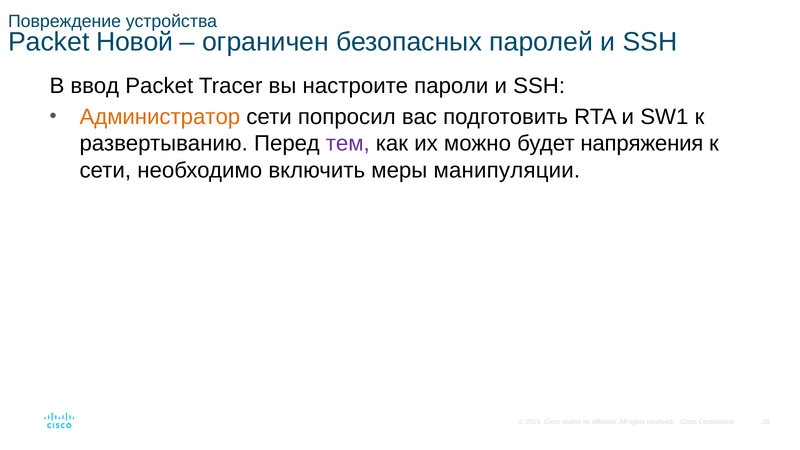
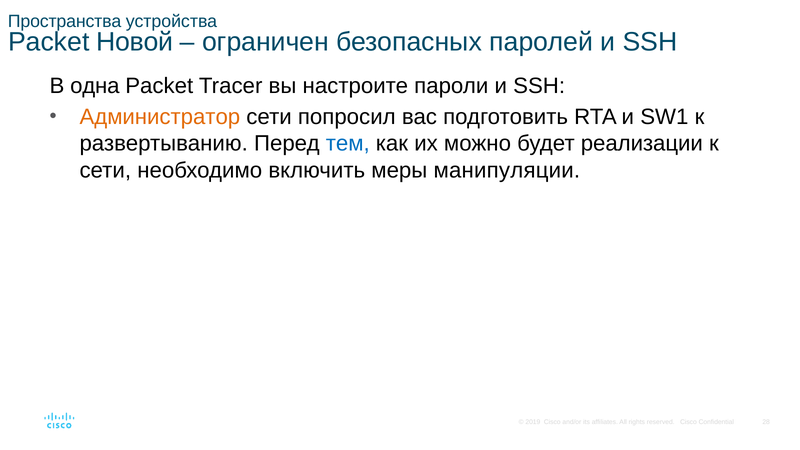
Повреждение: Повреждение -> Пространства (65, 21)
ввод: ввод -> одна (95, 86)
тем colour: purple -> blue (348, 143)
напряжения: напряжения -> реализации (642, 143)
